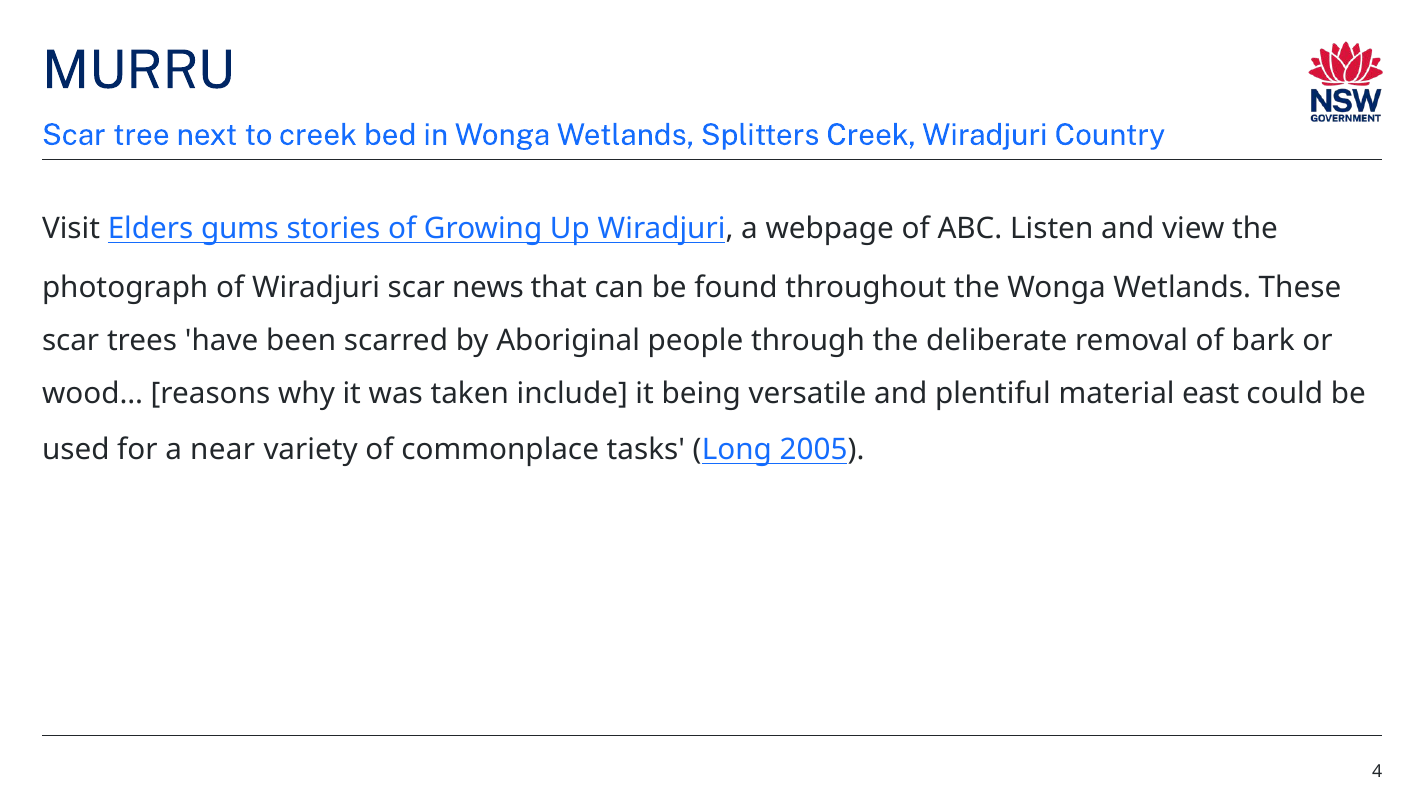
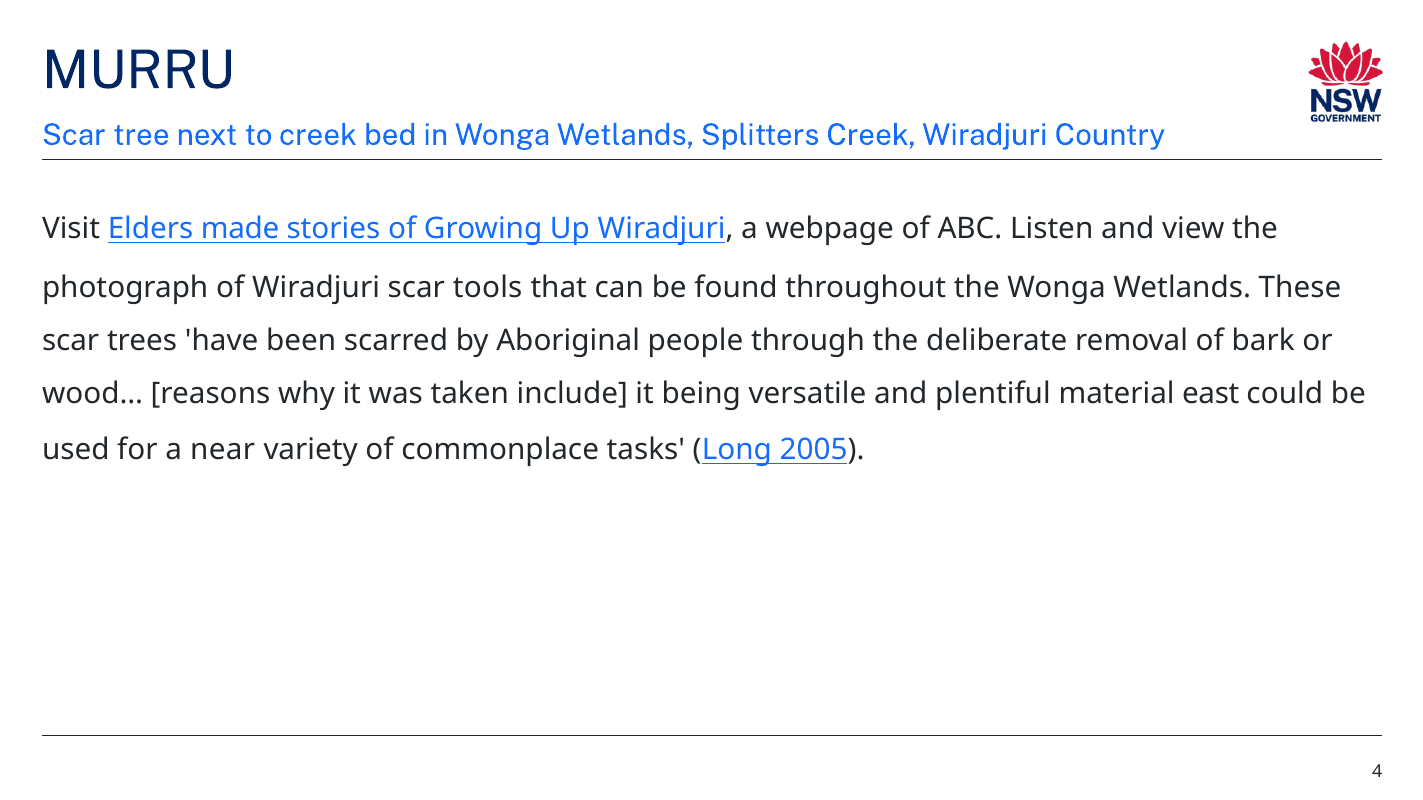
gums: gums -> made (240, 229)
news: news -> tools (488, 288)
